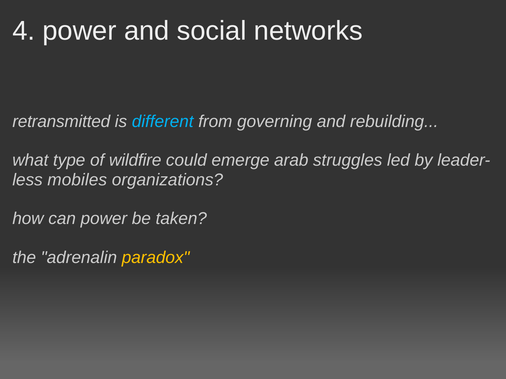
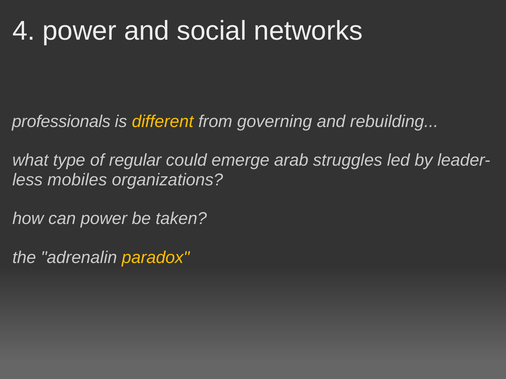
retransmitted: retransmitted -> professionals (61, 122)
different colour: light blue -> yellow (163, 122)
wildfire: wildfire -> regular (135, 160)
